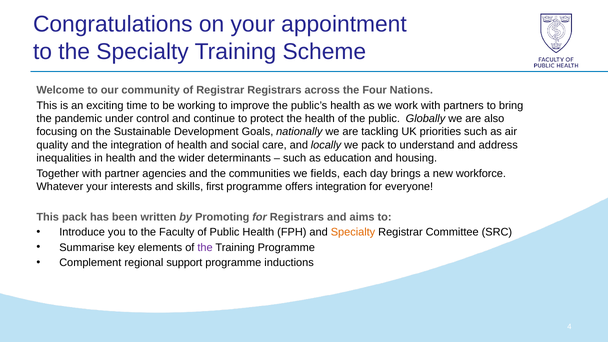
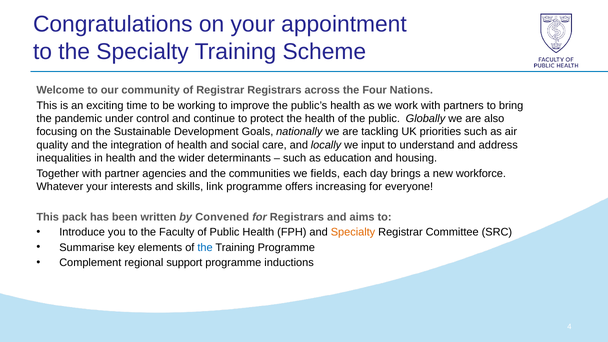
we pack: pack -> input (373, 145)
first: first -> link (215, 187)
offers integration: integration -> increasing (341, 187)
Promoting: Promoting -> Convened (222, 217)
the colour: purple -> blue (205, 247)
